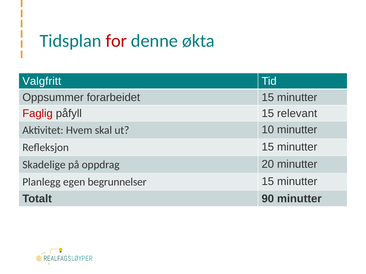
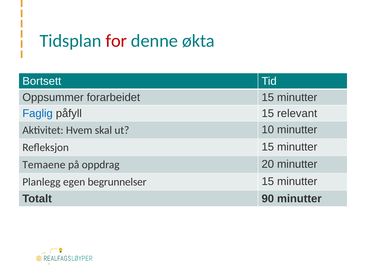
Valgfritt: Valgfritt -> Bortsett (42, 81)
Faglig colour: red -> blue (38, 114)
Skadelige: Skadelige -> Temaene (44, 165)
